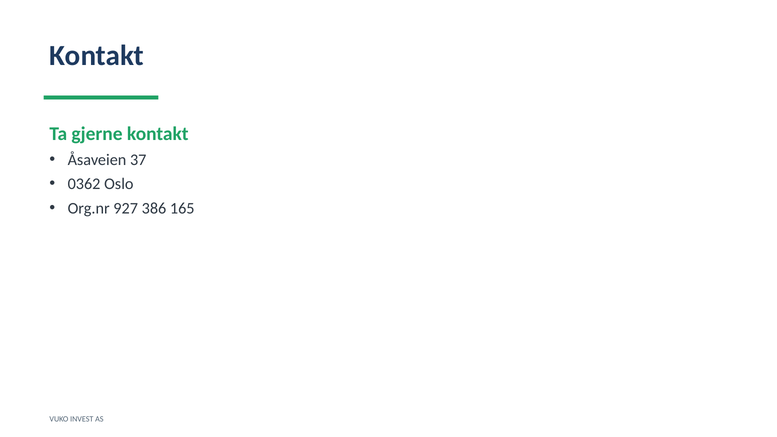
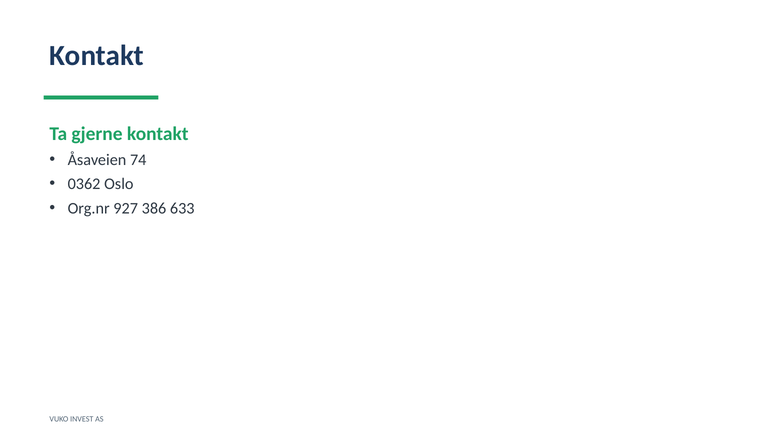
37: 37 -> 74 (138, 160)
165: 165 -> 633 (182, 208)
